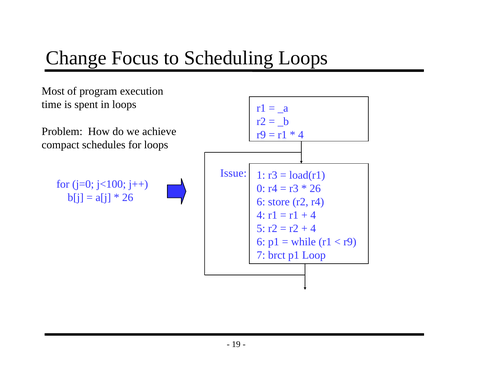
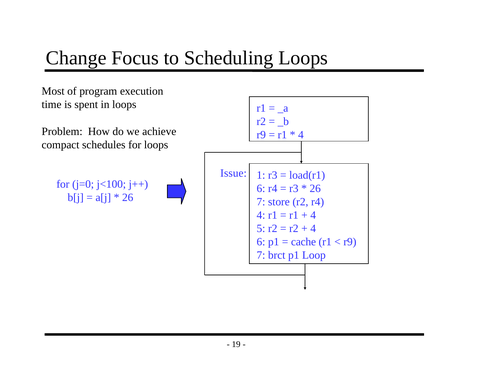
0: 0 -> 6 (261, 189)
6: 6 -> 7 (261, 202)
while: while -> cache (303, 242)
